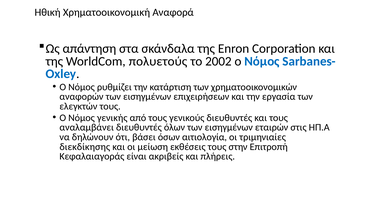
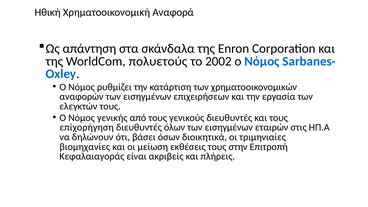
αναλαμβάνει: αναλαμβάνει -> επίχορήγηση (87, 127)
αιτιολογία: αιτιολογία -> διοικητικά (204, 137)
διεκδίκησης: διεκδίκησης -> βιομηχανίες (85, 147)
